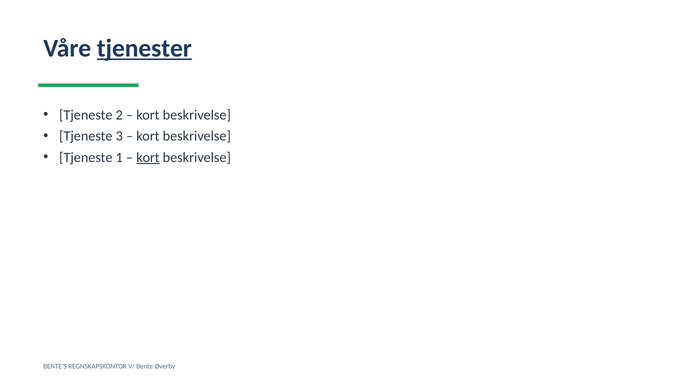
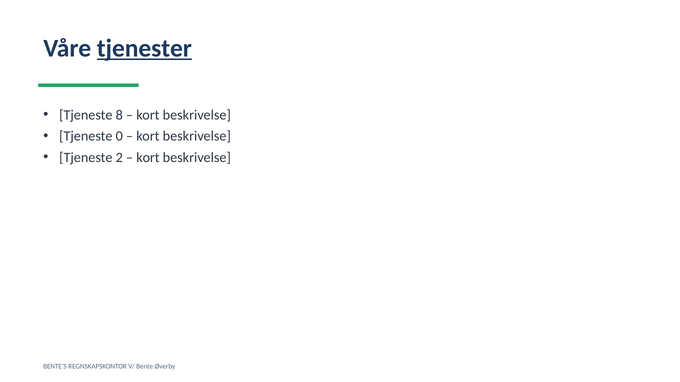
2: 2 -> 8 (119, 115)
3: 3 -> 0 (119, 136)
1: 1 -> 2 (119, 158)
kort underline: present -> none (148, 158)
